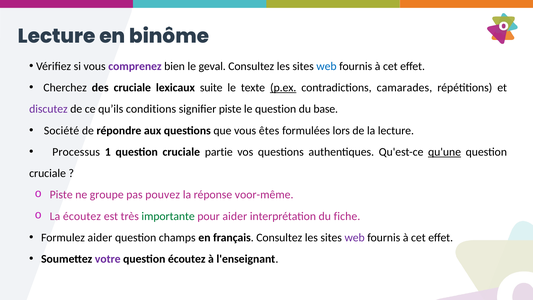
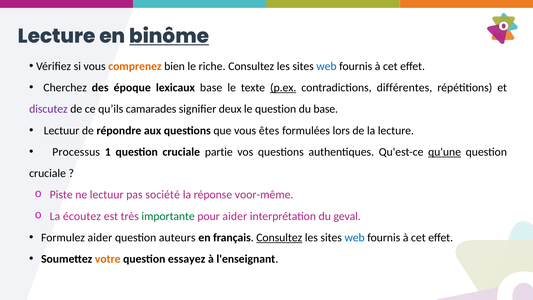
binôme underline: none -> present (169, 36)
comprenez colour: purple -> orange (135, 66)
geval: geval -> riche (212, 66)
des cruciale: cruciale -> époque (132, 88)
lexicaux suite: suite -> base (211, 88)
camarades: camarades -> différentes (404, 88)
conditions: conditions -> camarades (151, 109)
signifier piste: piste -> deux (230, 109)
Société: Société -> Lectuur (62, 130)
ne groupe: groupe -> lectuur (107, 195)
pouvez: pouvez -> société (163, 195)
fiche: fiche -> geval (347, 216)
champs: champs -> auteurs (177, 237)
Consultez underline: none -> present (279, 237)
web colour: purple -> blue (355, 237)
votre colour: purple -> orange (108, 259)
question écoutez: écoutez -> essayez (187, 259)
